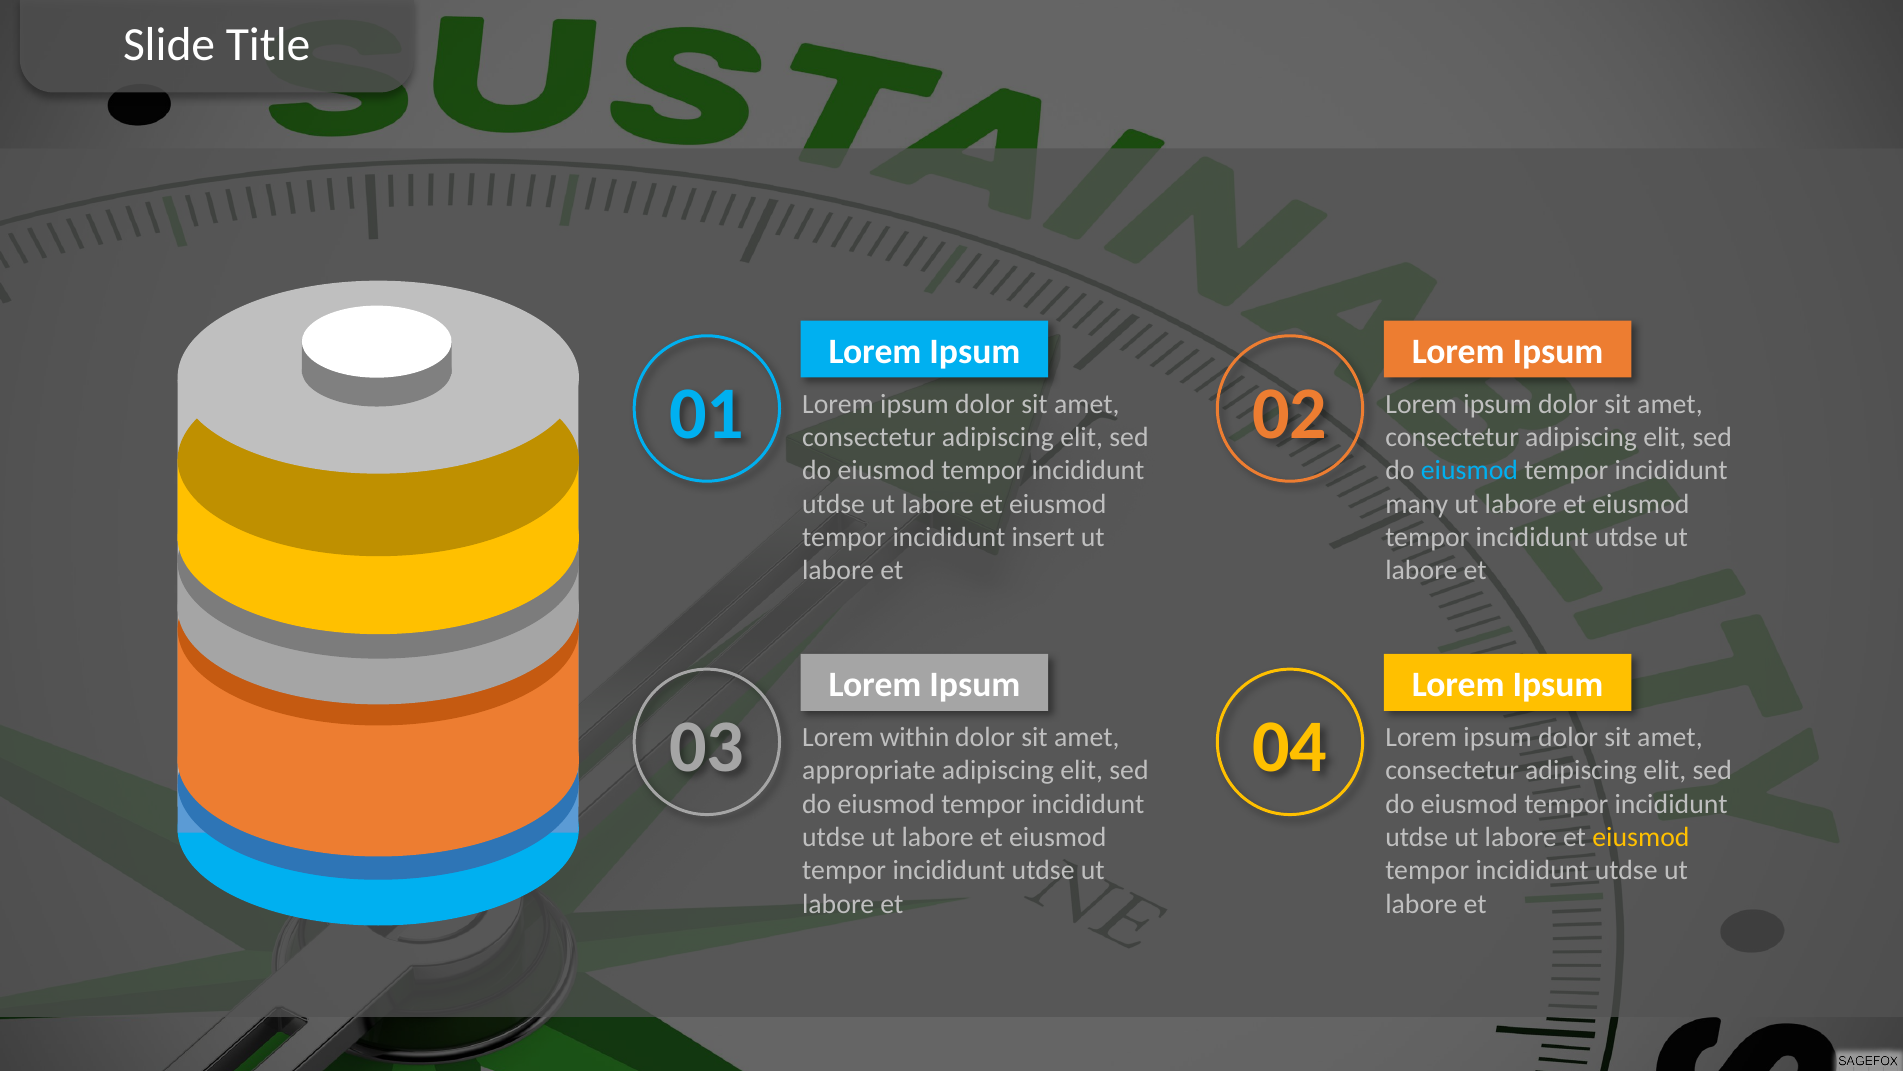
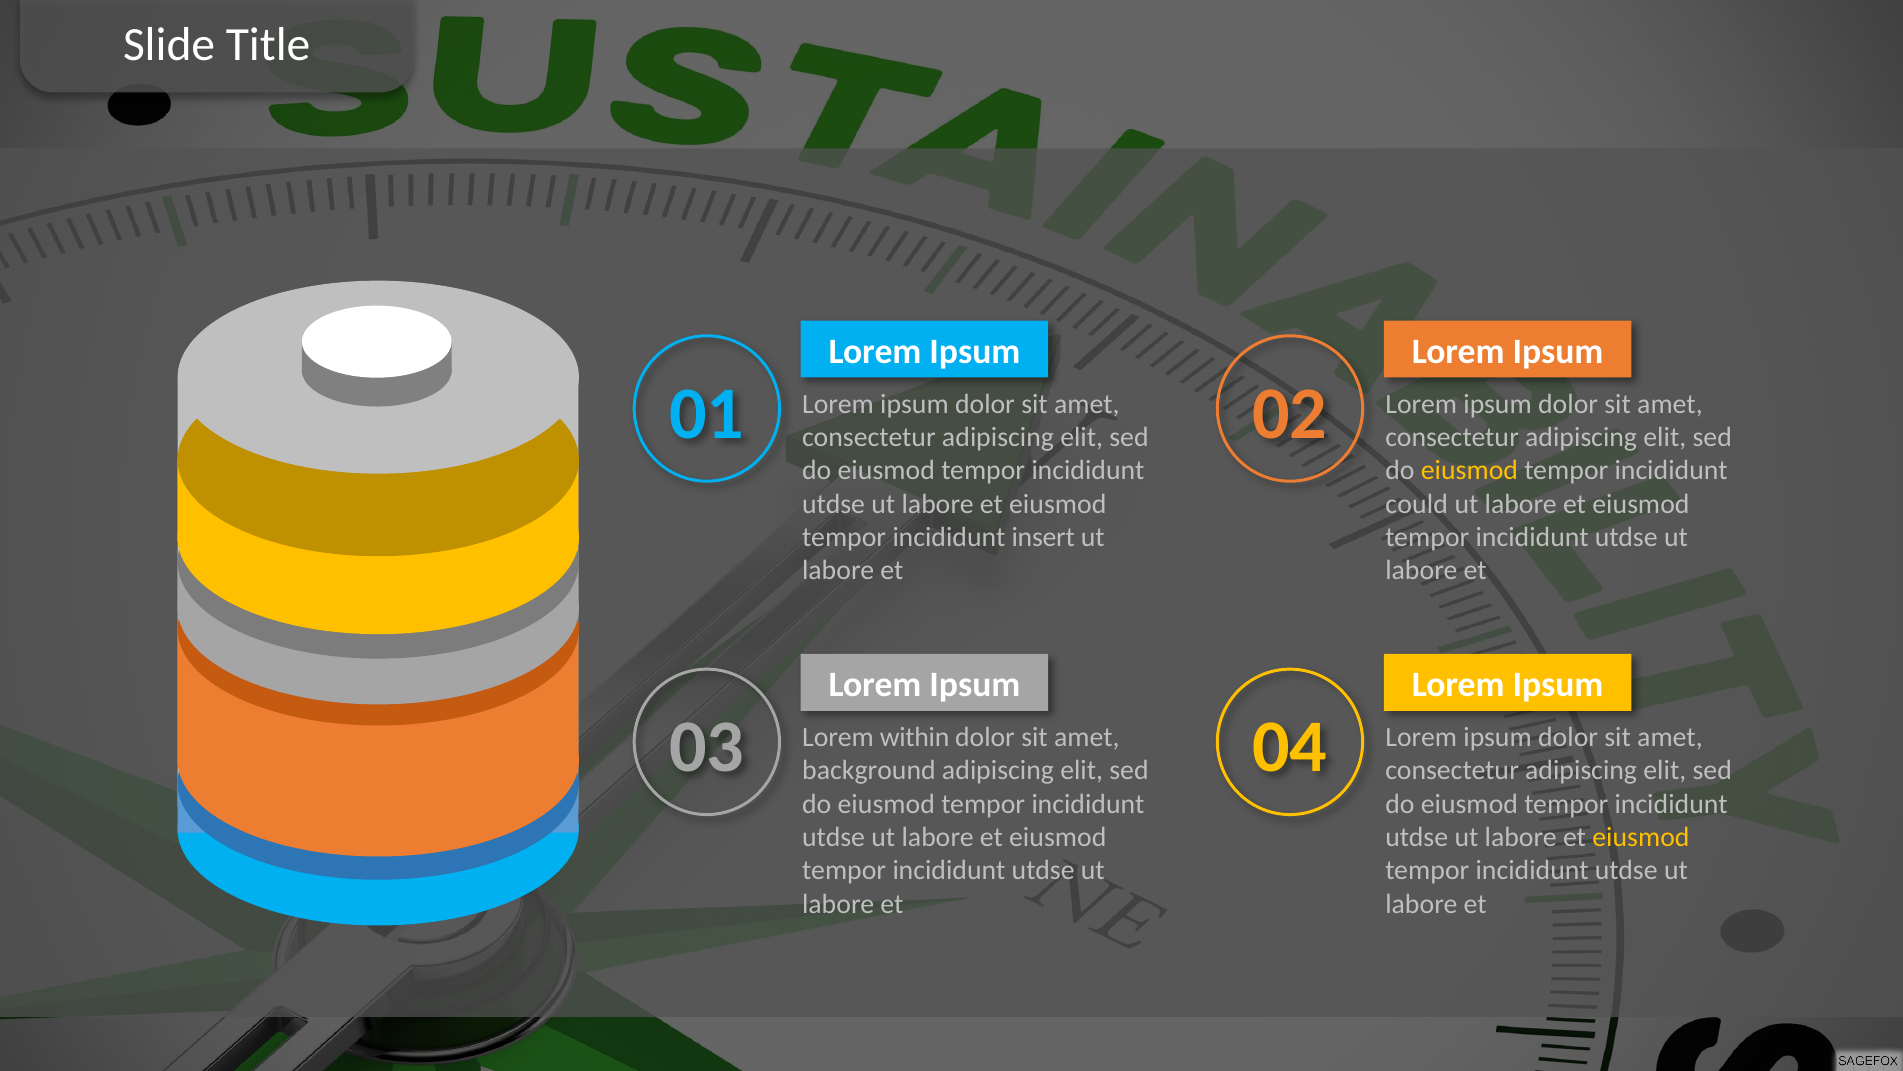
eiusmod colour: light blue -> yellow (1469, 470)
many: many -> could (1417, 504)
appropriate: appropriate -> background (869, 770)
